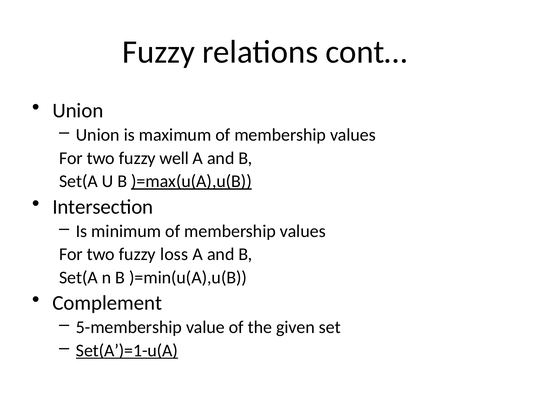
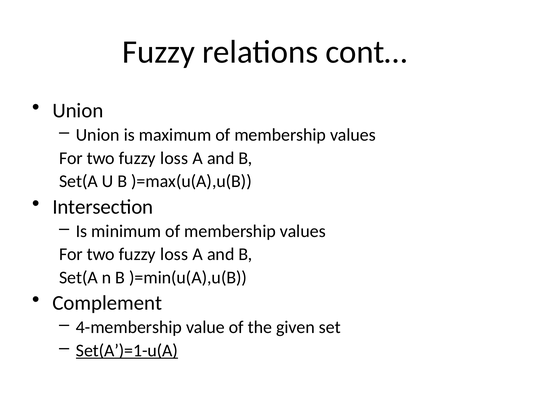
well: well -> loss (174, 158)
)=max(u(A),u(B underline: present -> none (191, 181)
5-membership: 5-membership -> 4-membership (129, 327)
